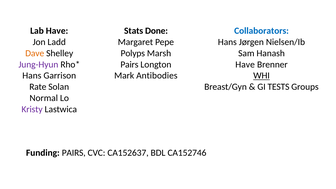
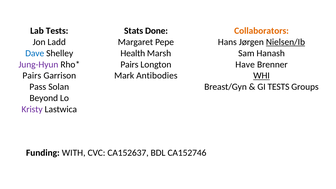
Lab Have: Have -> Tests (57, 31)
Collaborators colour: blue -> orange (262, 31)
Nielsen/Ib underline: none -> present (285, 42)
Dave colour: orange -> blue (35, 53)
Polyps: Polyps -> Health (133, 53)
Hans: Hans -> Pairs (32, 76)
Rate: Rate -> Pass (38, 87)
Normal: Normal -> Beyond (44, 98)
Funding PAIRS: PAIRS -> WITH (74, 153)
